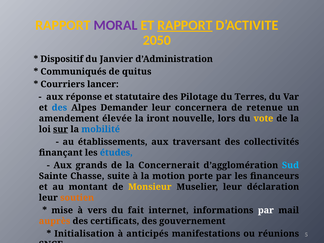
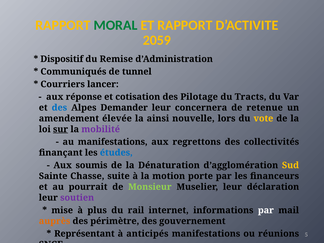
MORAL colour: purple -> green (116, 25)
RAPPORT underline: present -> none (185, 25)
2050: 2050 -> 2059 (157, 40)
Janvier: Janvier -> Remise (116, 59)
quitus: quitus -> tunnel (137, 72)
statutaire: statutaire -> cotisation (138, 97)
Terres: Terres -> Tracts (251, 97)
iront: iront -> ainsi (158, 118)
mobilité colour: blue -> purple (101, 129)
au établissements: établissements -> manifestations (113, 142)
traversant: traversant -> regrettons (197, 142)
grands: grands -> soumis (91, 165)
Concernerait: Concernerait -> Dénaturation (169, 165)
Sud colour: light blue -> yellow (290, 165)
montant: montant -> pourrait (88, 187)
Monsieur colour: yellow -> light green (150, 187)
soutien colour: orange -> purple (77, 198)
vers: vers -> plus (97, 210)
fait: fait -> rail (136, 210)
certificats: certificats -> périmètre (115, 221)
Initialisation: Initialisation -> Représentant (84, 234)
